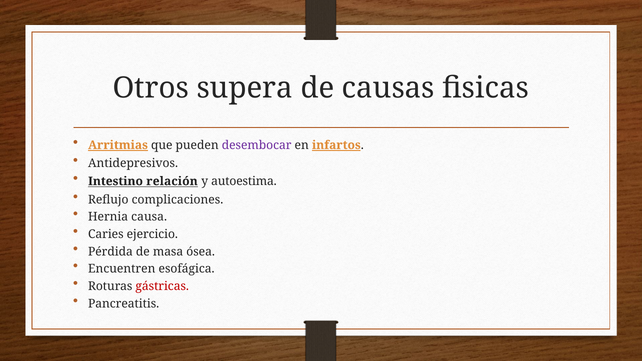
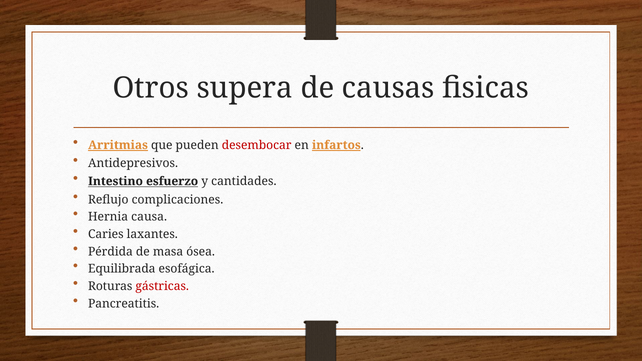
desembocar colour: purple -> red (257, 145)
relación: relación -> esfuerzo (172, 181)
autoestima: autoestima -> cantidades (244, 181)
ejercicio: ejercicio -> laxantes (152, 234)
Encuentren: Encuentren -> Equilibrada (122, 269)
